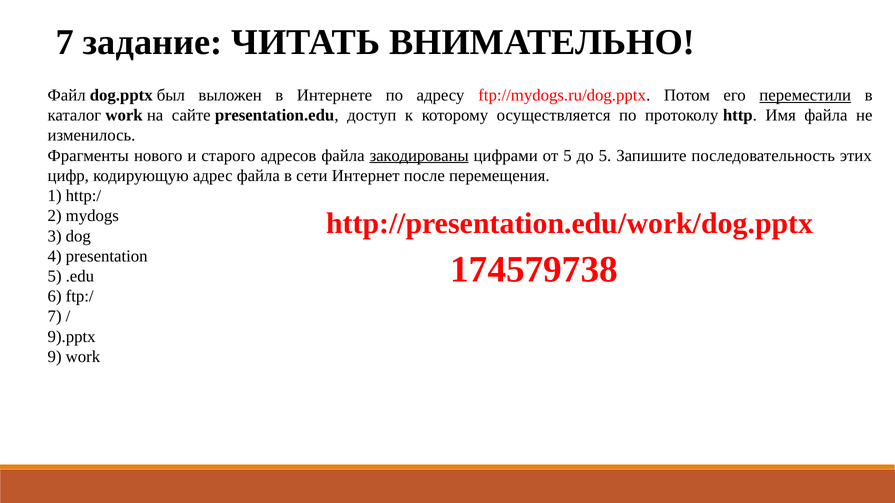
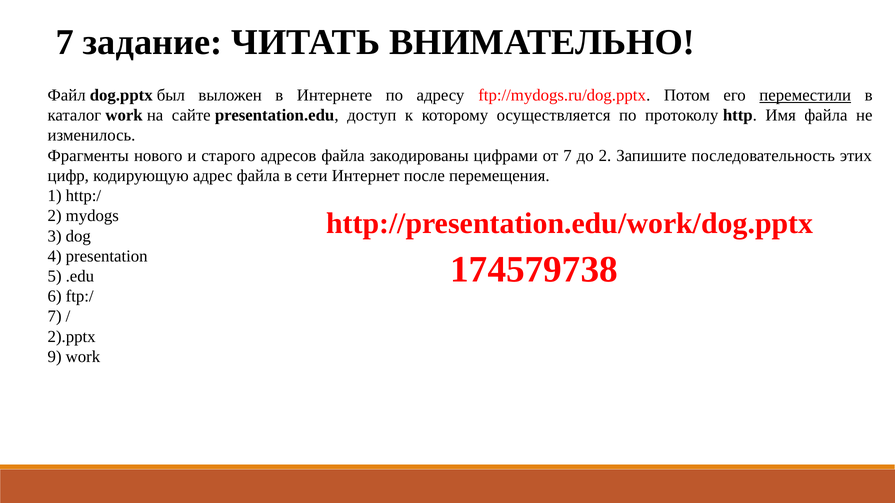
закодированы underline: present -> none (419, 156)
от 5: 5 -> 7 (567, 156)
до 5: 5 -> 2 (605, 156)
9).pptx: 9).pptx -> 2).pptx (72, 337)
